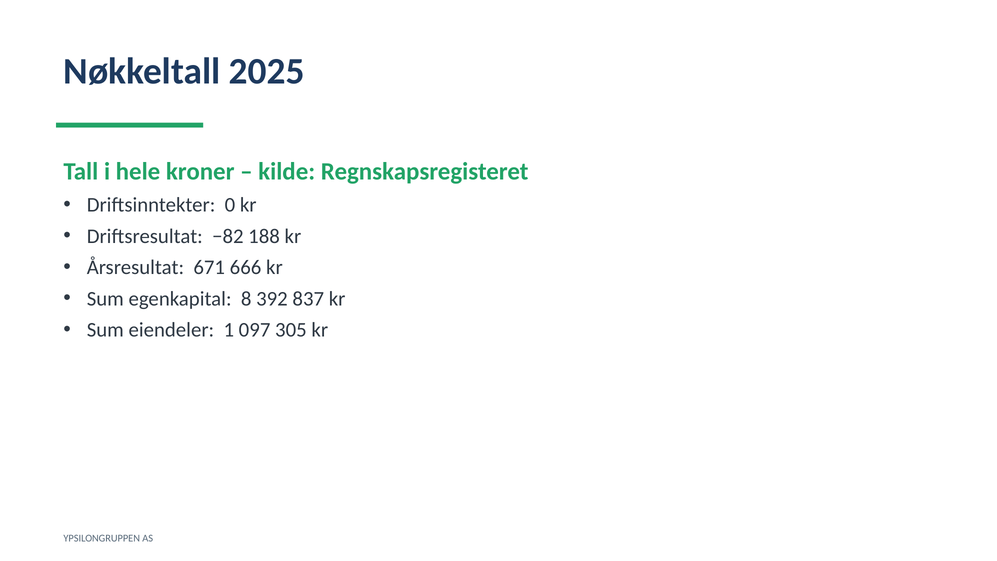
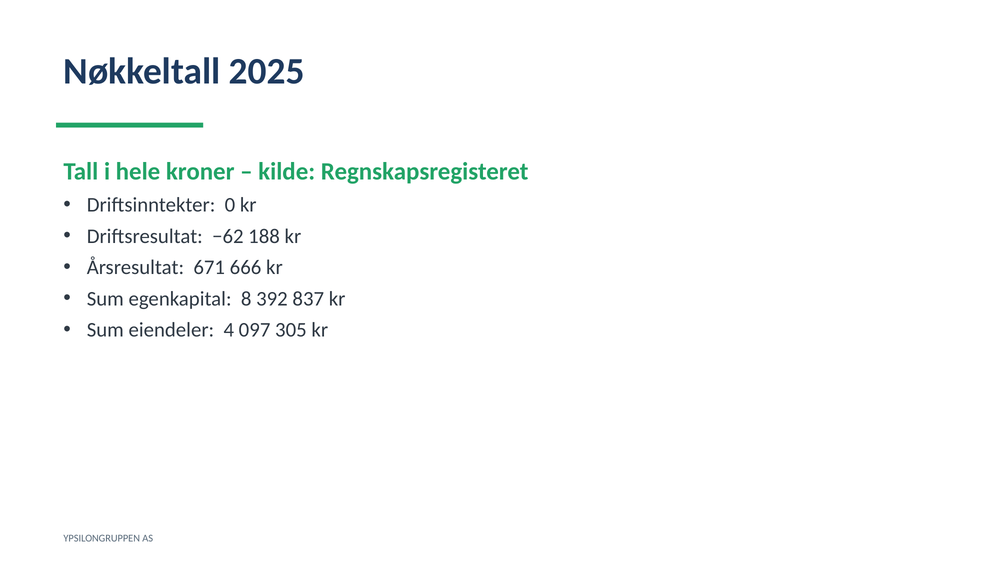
−82: −82 -> −62 (228, 236)
1: 1 -> 4 (229, 330)
